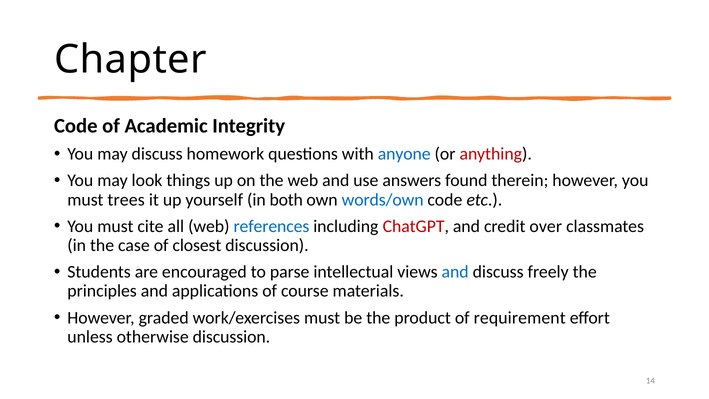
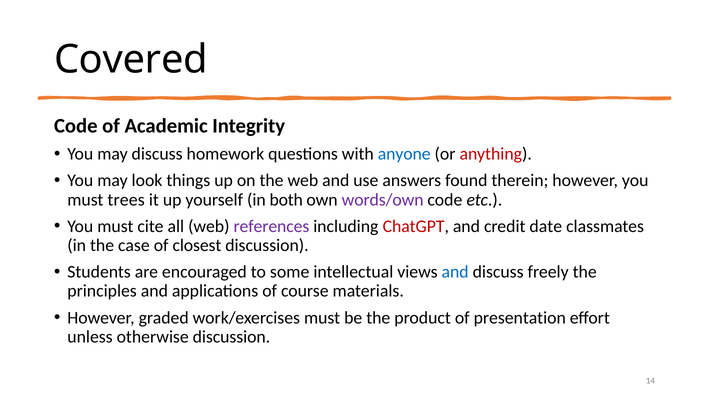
Chapter: Chapter -> Covered (131, 60)
words/own colour: blue -> purple (383, 200)
references colour: blue -> purple (271, 226)
over: over -> date (546, 226)
parse: parse -> some (290, 272)
requirement: requirement -> presentation (520, 318)
